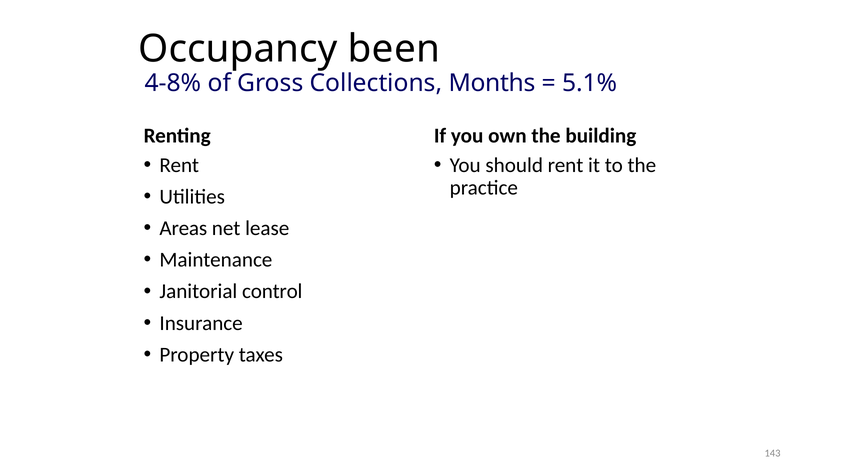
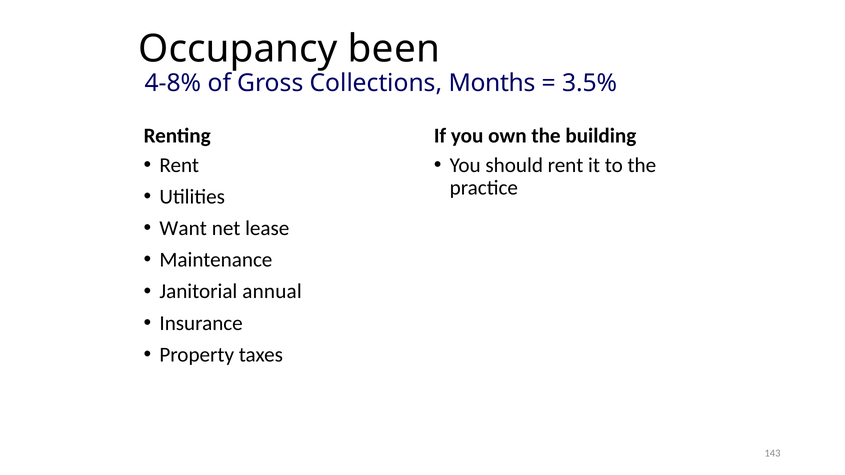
5.1%: 5.1% -> 3.5% (590, 83)
Areas: Areas -> Want (183, 228)
control: control -> annual (272, 292)
